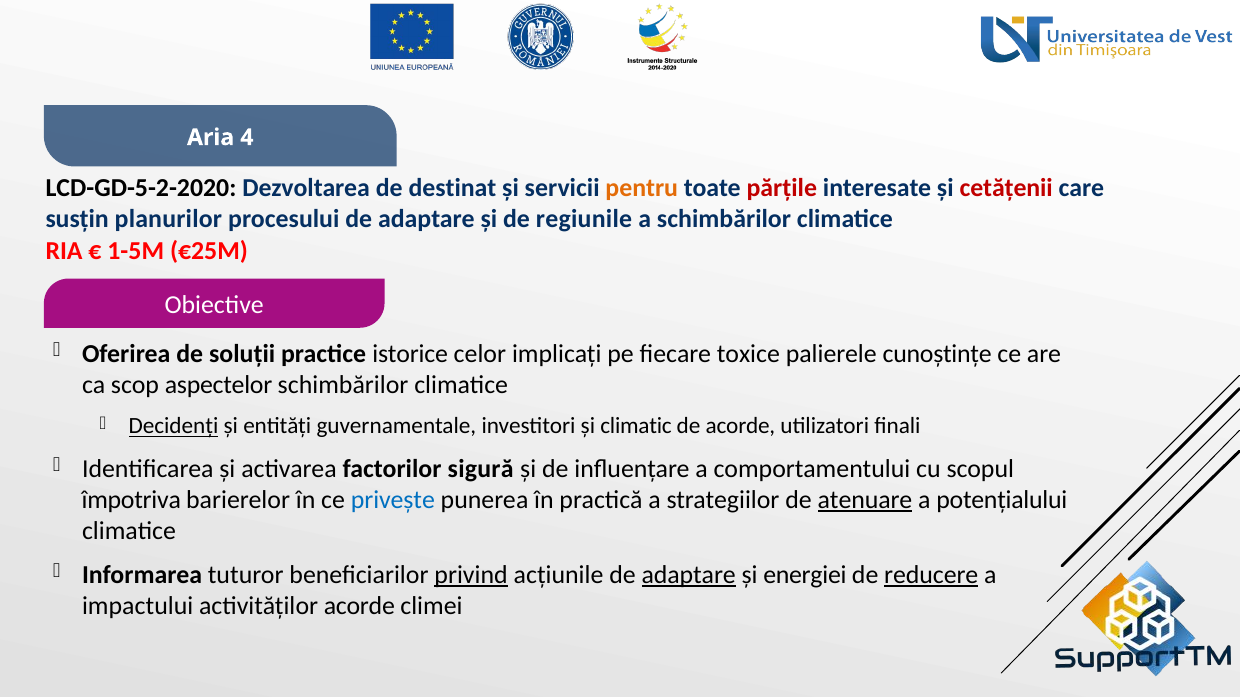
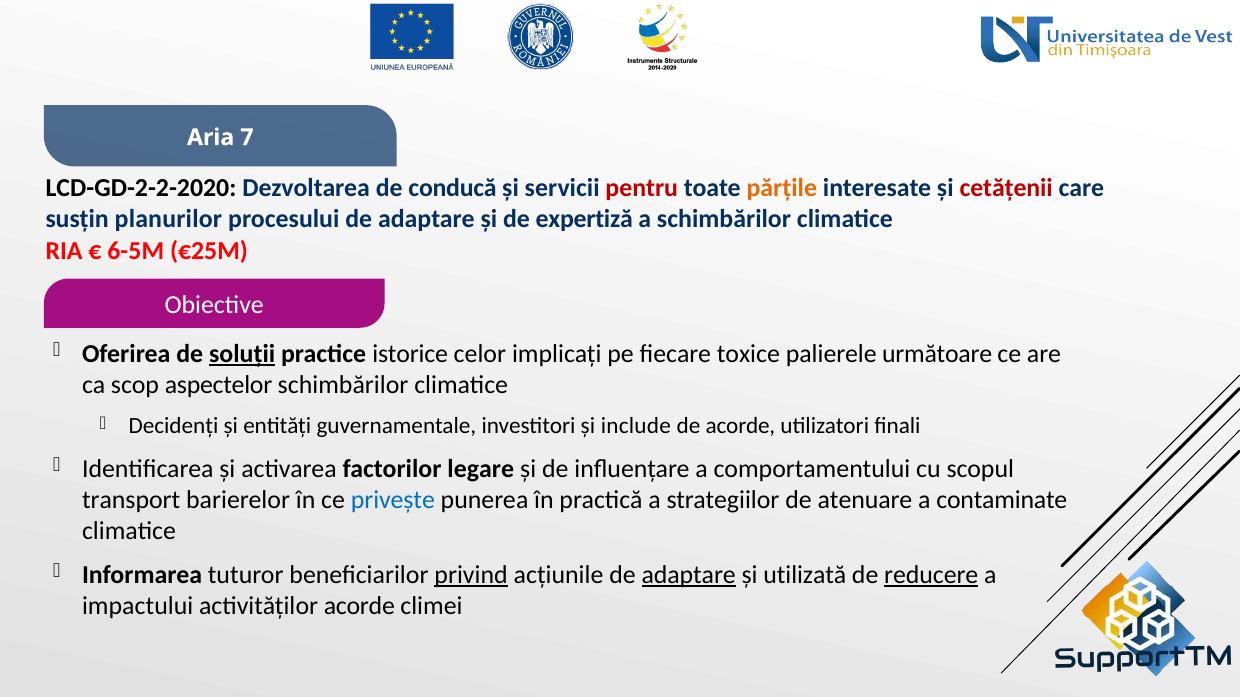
4: 4 -> 7 (247, 138)
LCD-GD-5-2-2020: LCD-GD-5-2-2020 -> LCD-GD-2-2-2020 (141, 189)
destinat: destinat -> conducă (453, 189)
pentru colour: orange -> red (642, 189)
părțile colour: red -> orange (782, 189)
regiunile: regiunile -> expertiză (584, 220)
1-5M: 1-5M -> 6-5M (136, 251)
soluții underline: none -> present (242, 354)
cunoștințe: cunoștințe -> următoare (937, 354)
Decidenți underline: present -> none (173, 427)
climatic: climatic -> include (636, 427)
sigură: sigură -> legare (481, 469)
împotriva: împotriva -> transport (131, 500)
atenuare underline: present -> none (865, 500)
potențialului: potențialului -> contaminate (1002, 500)
energiei: energiei -> utilizată (805, 575)
